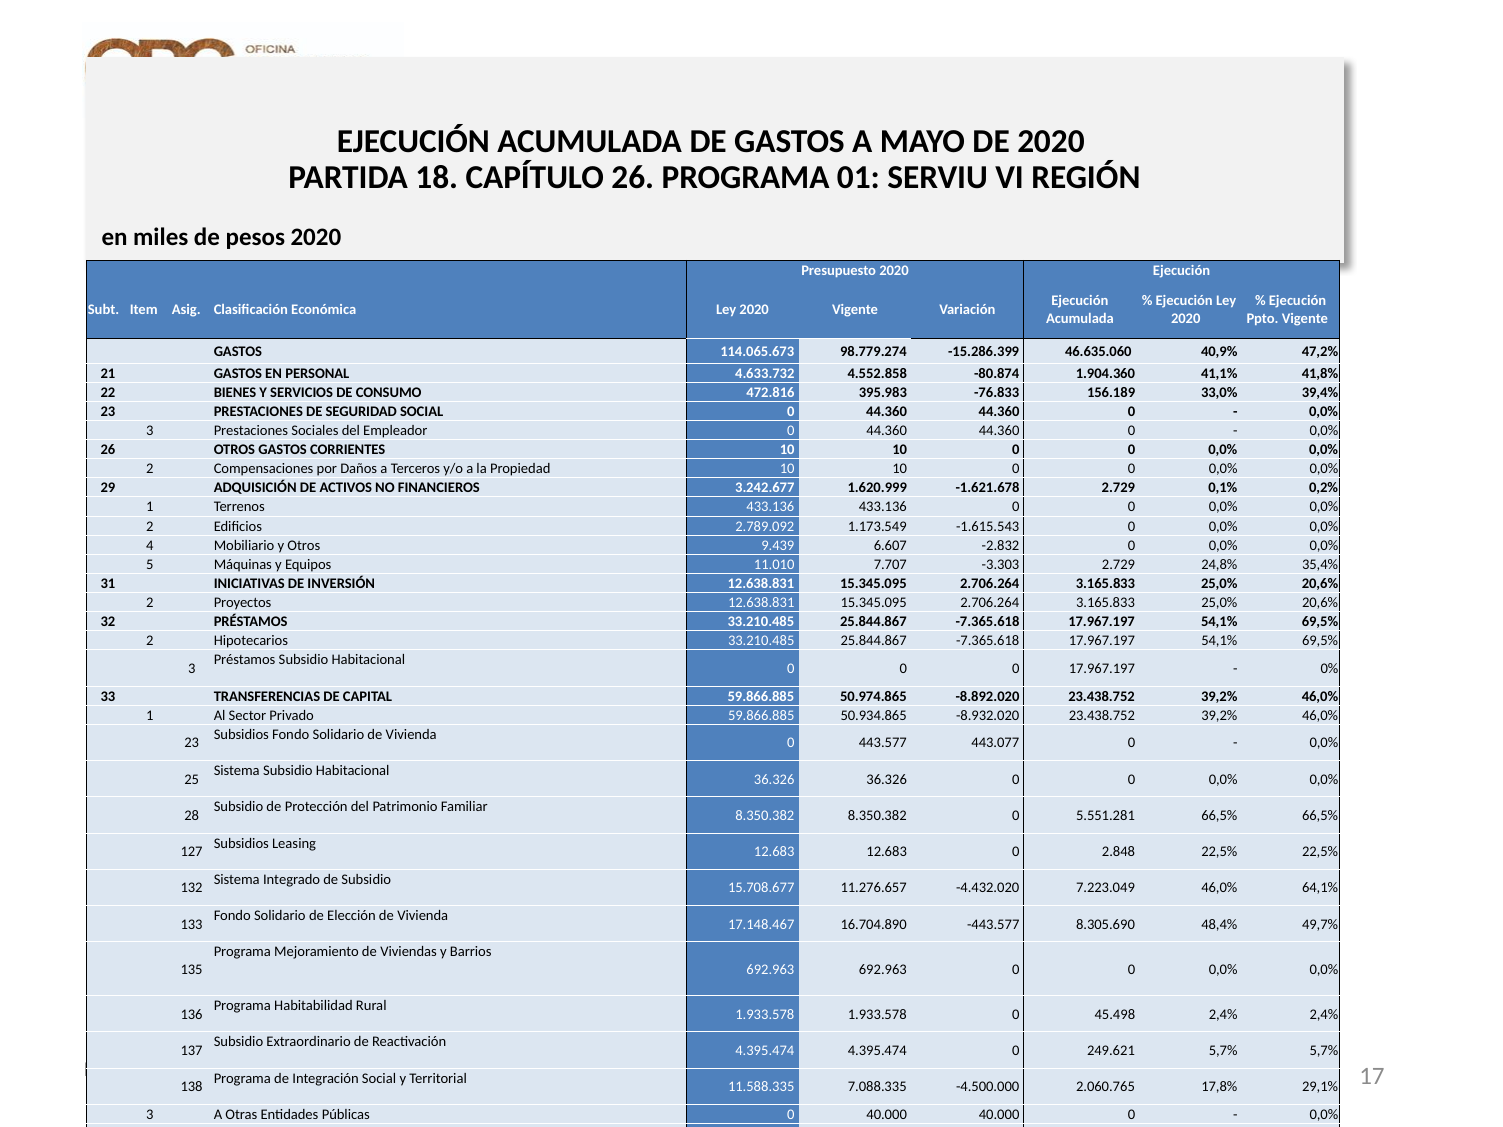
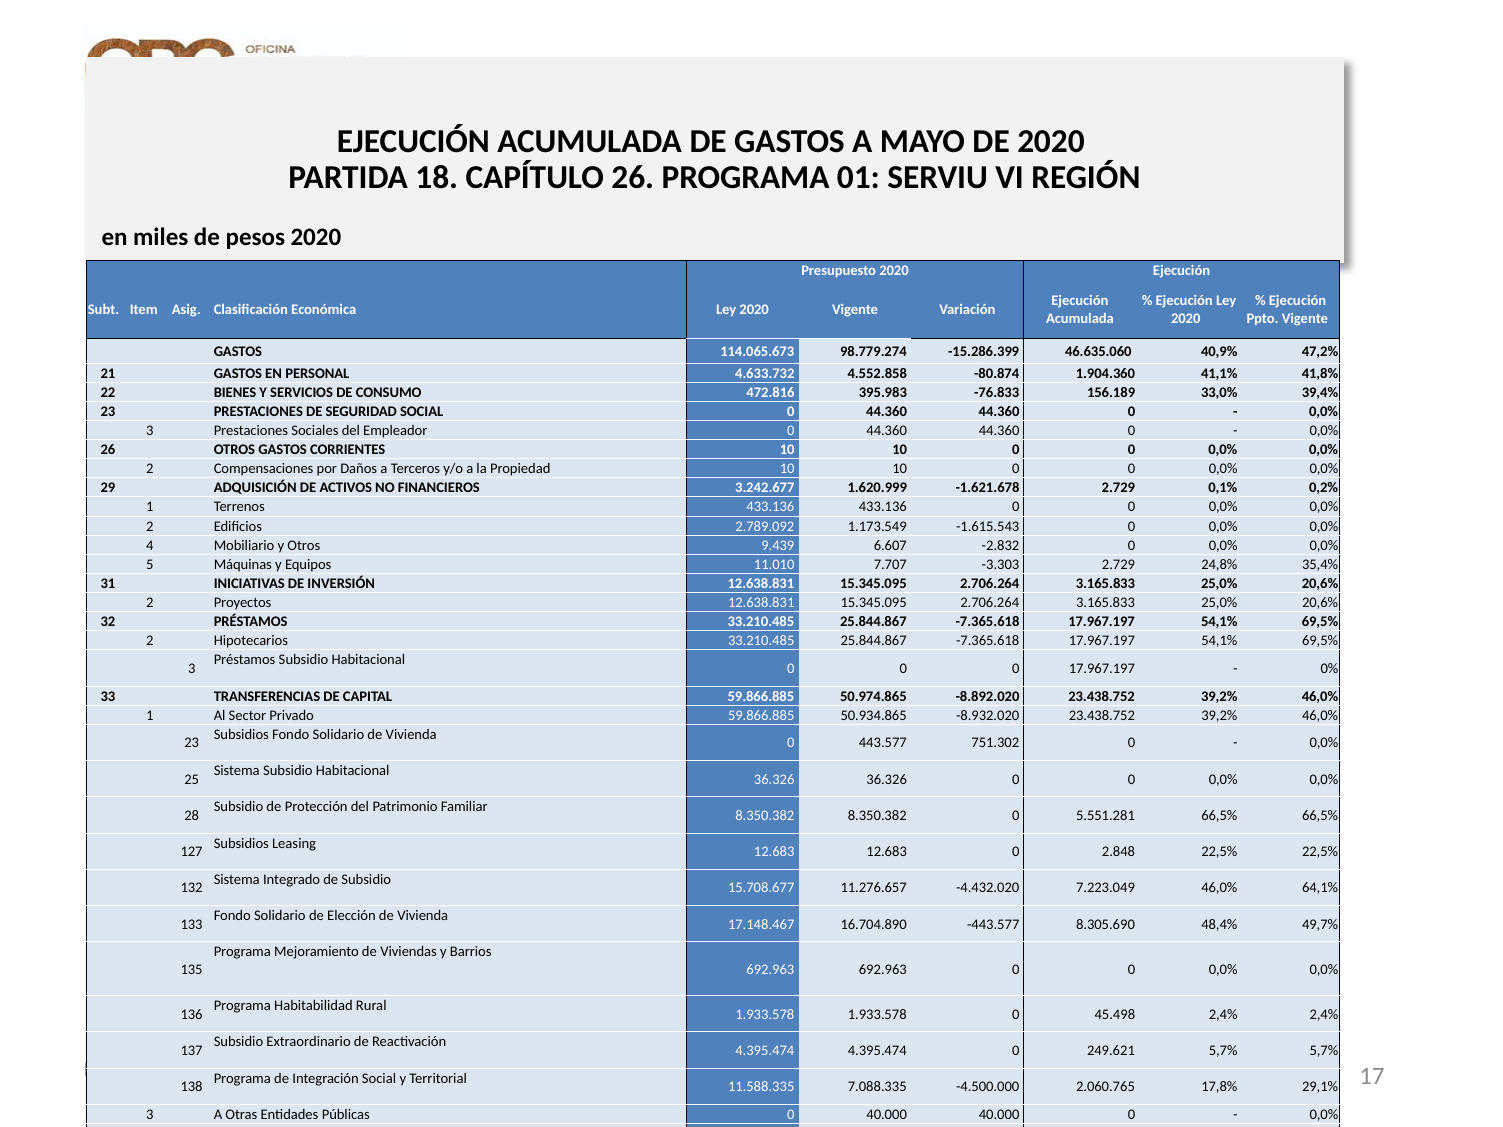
443.077: 443.077 -> 751.302 (995, 743)
